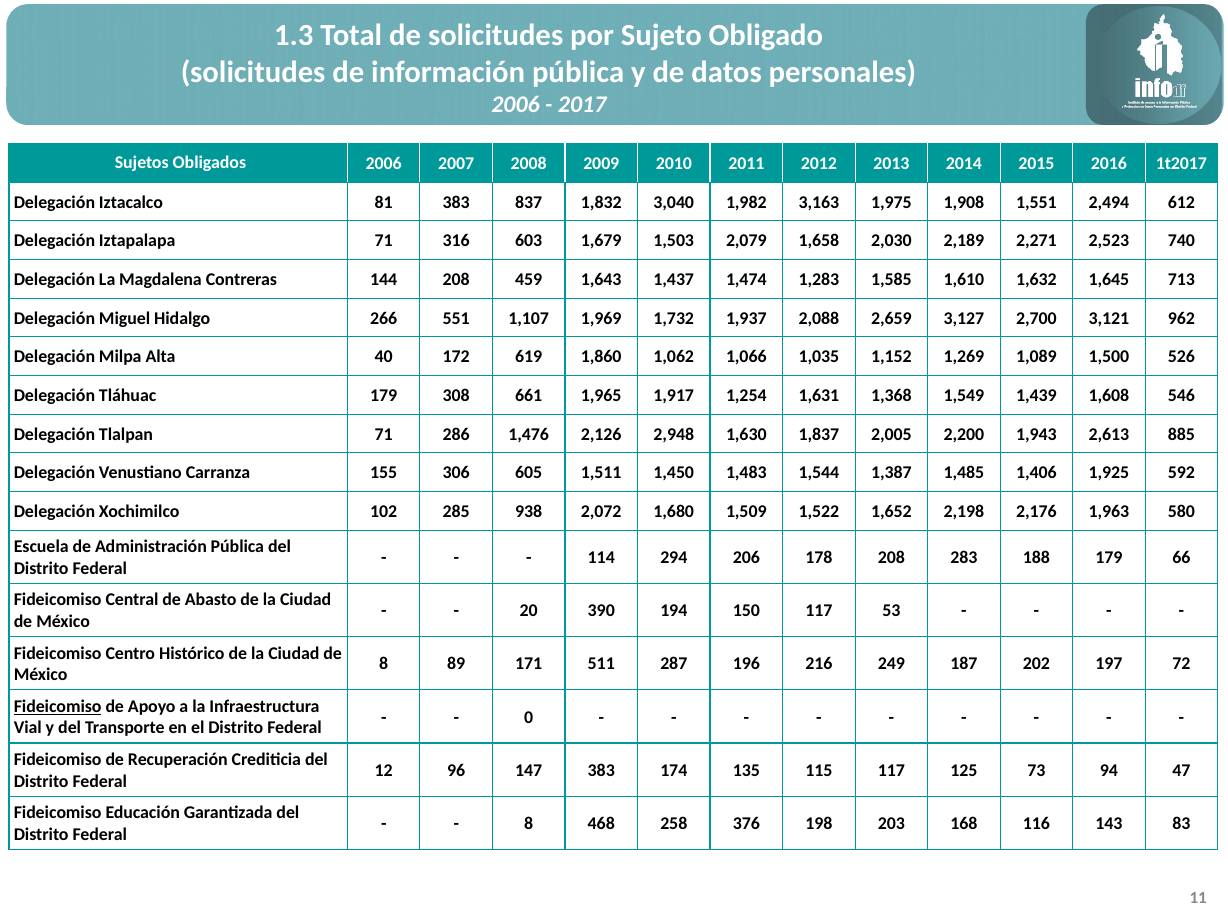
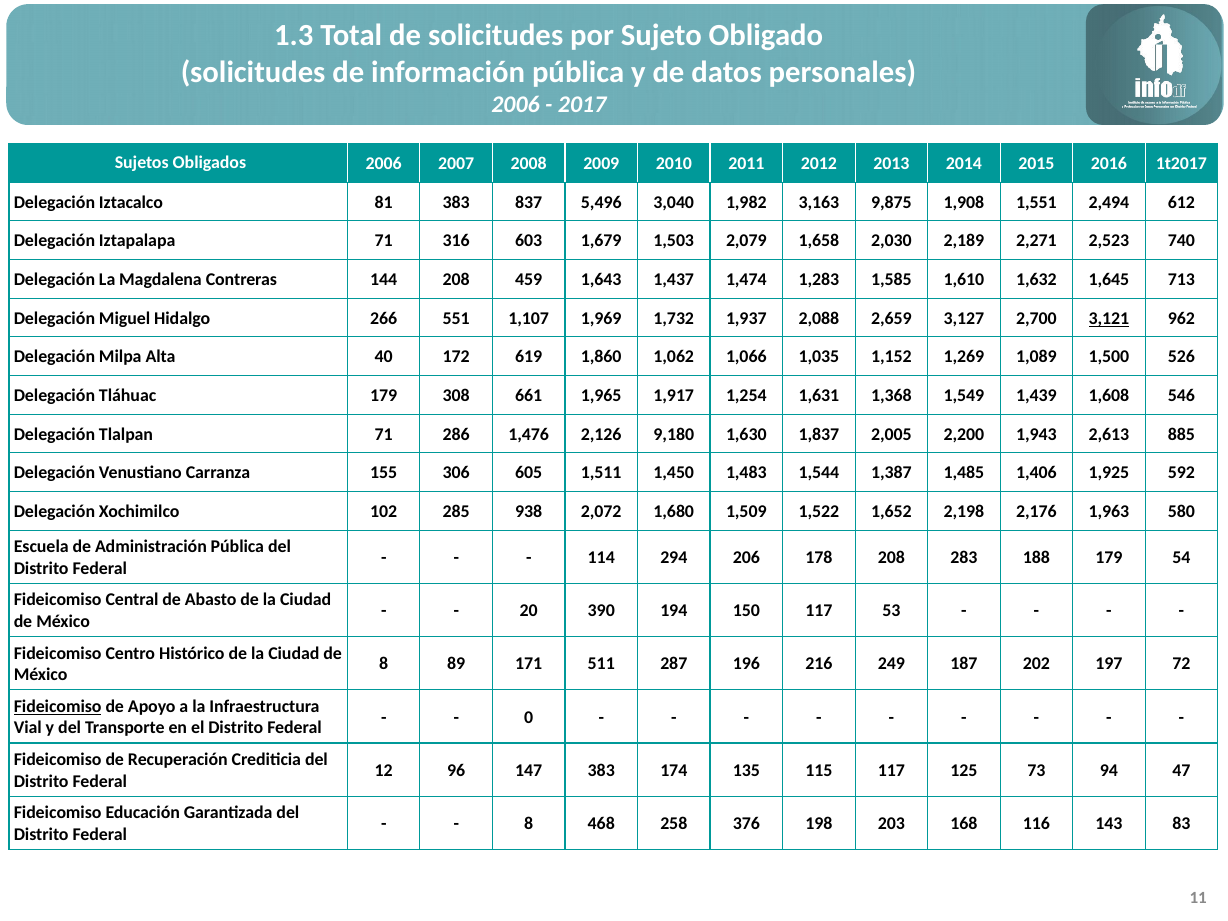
1,832: 1,832 -> 5,496 (601, 202)
1,975: 1,975 -> 9,875 (891, 202)
3,121 underline: none -> present (1109, 318)
2,948: 2,948 -> 9,180 (674, 434)
66: 66 -> 54 (1181, 558)
